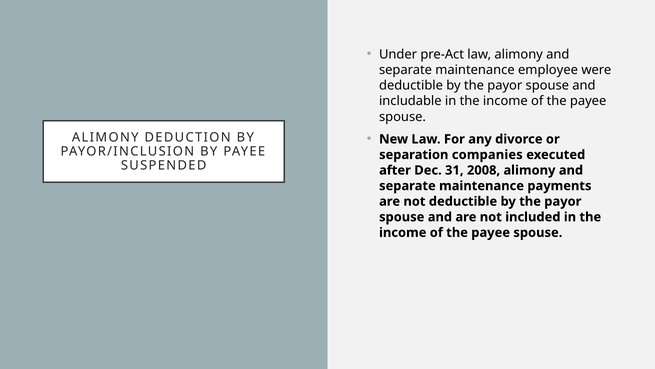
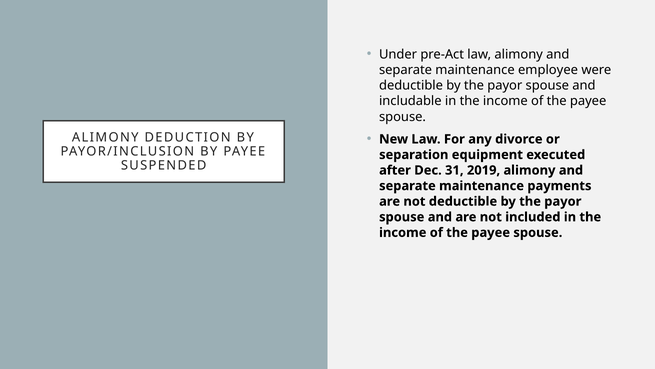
companies: companies -> equipment (487, 154)
2008: 2008 -> 2019 (484, 170)
